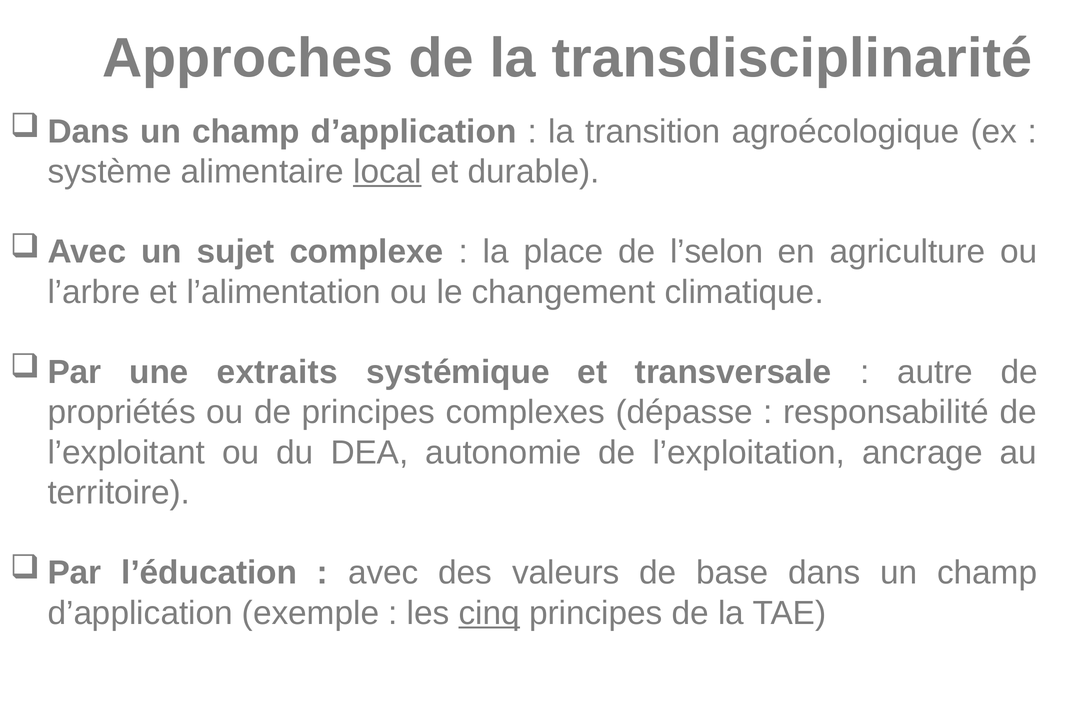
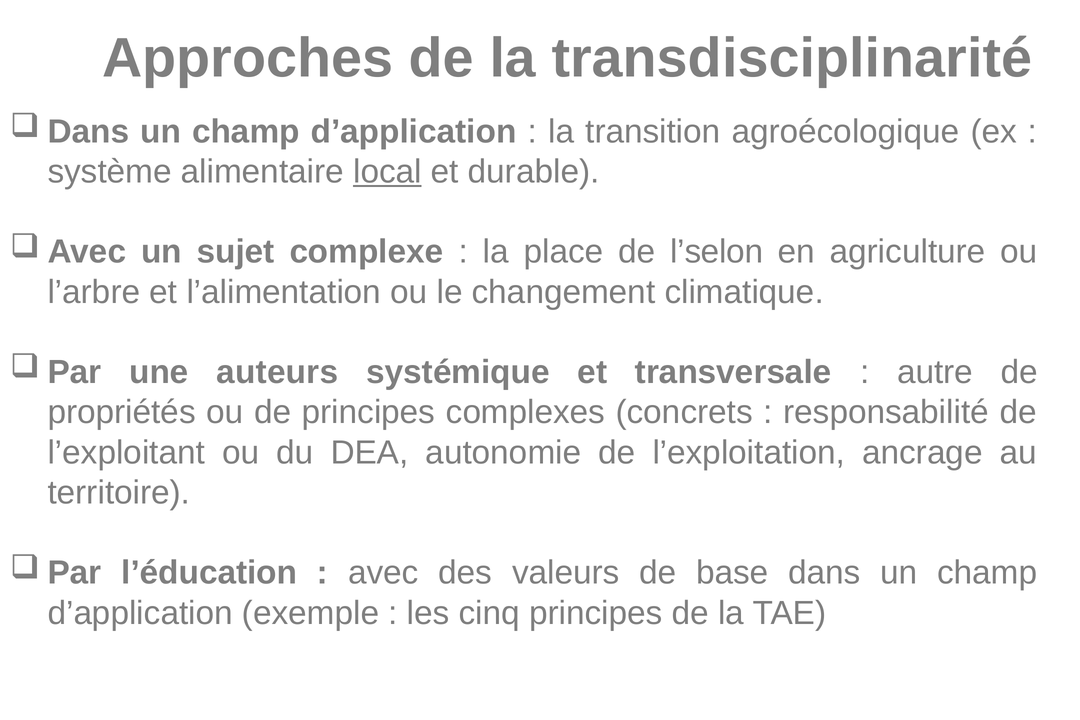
extraits: extraits -> auteurs (277, 372)
dépasse: dépasse -> concrets (684, 412)
cinq underline: present -> none (489, 613)
